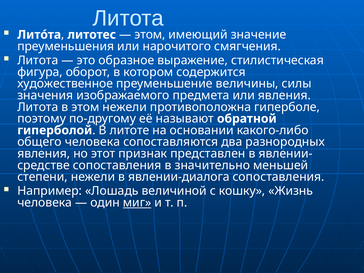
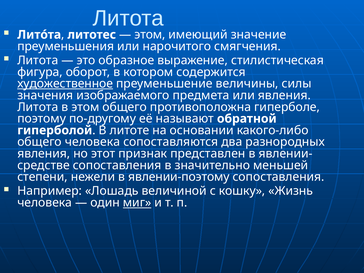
художественное underline: none -> present (65, 84)
этом нежели: нежели -> общего (125, 107)
явлении-диалога: явлении-диалога -> явлении-поэтому (179, 177)
